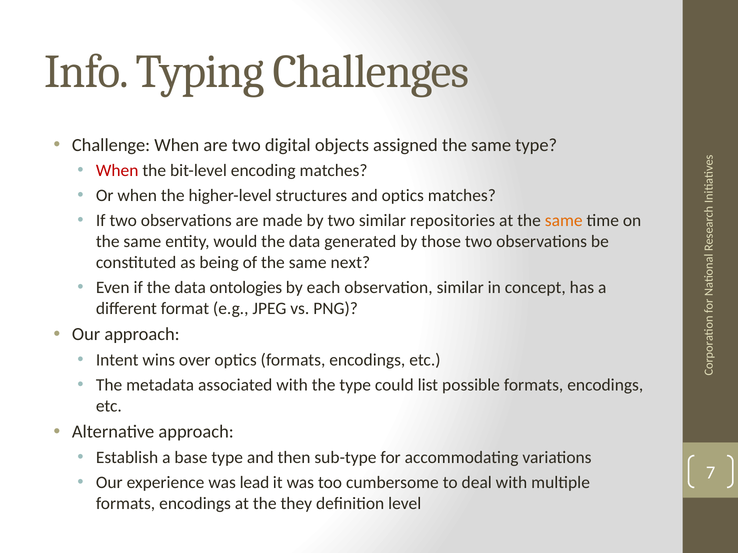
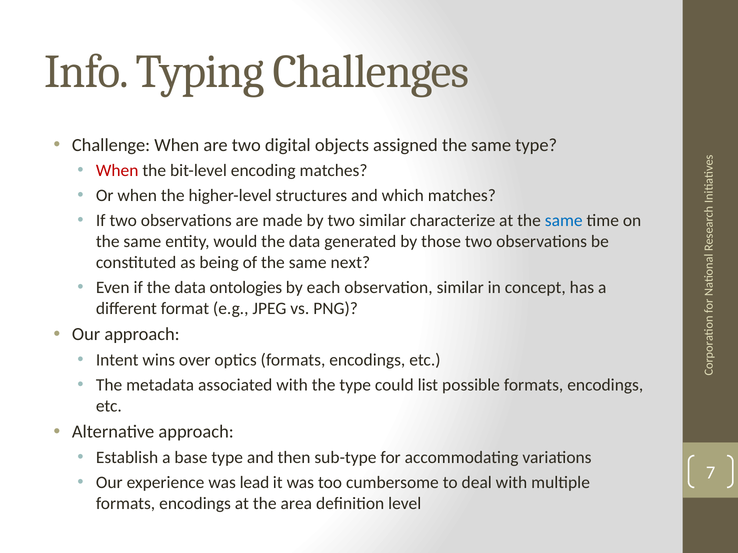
and optics: optics -> which (403, 196)
repositories: repositories -> characterize (453, 221)
same colour: orange -> blue (564, 221)
they: they -> area (296, 504)
